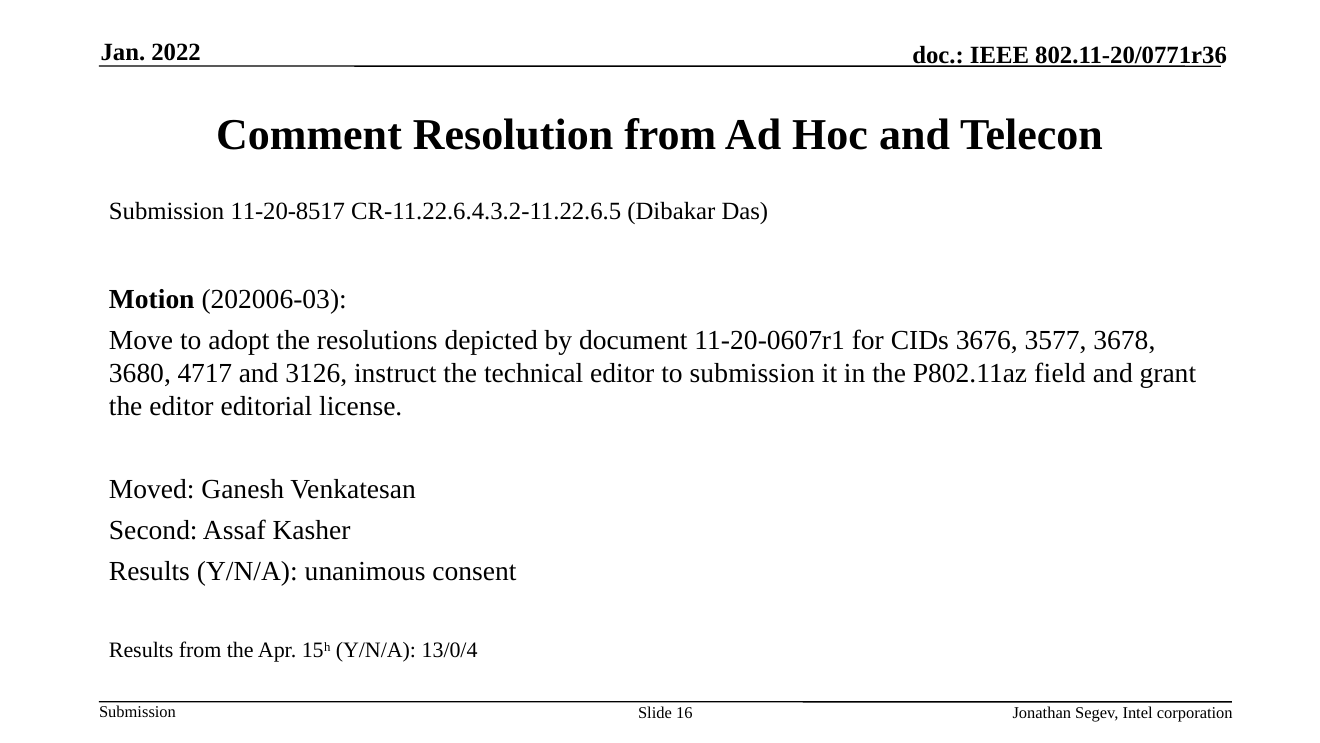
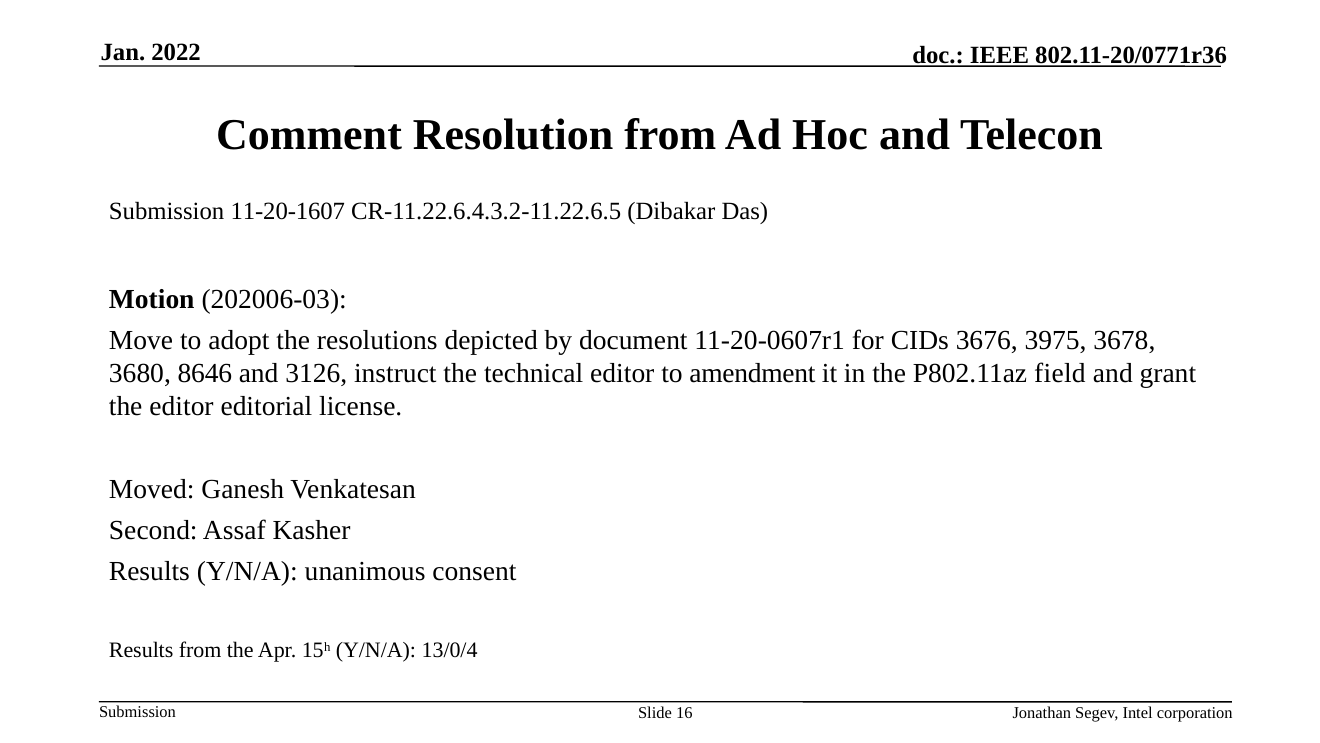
11-20-8517: 11-20-8517 -> 11-20-1607 (288, 211)
3577: 3577 -> 3975 (1056, 340)
4717: 4717 -> 8646 (205, 373)
to submission: submission -> amendment (752, 373)
